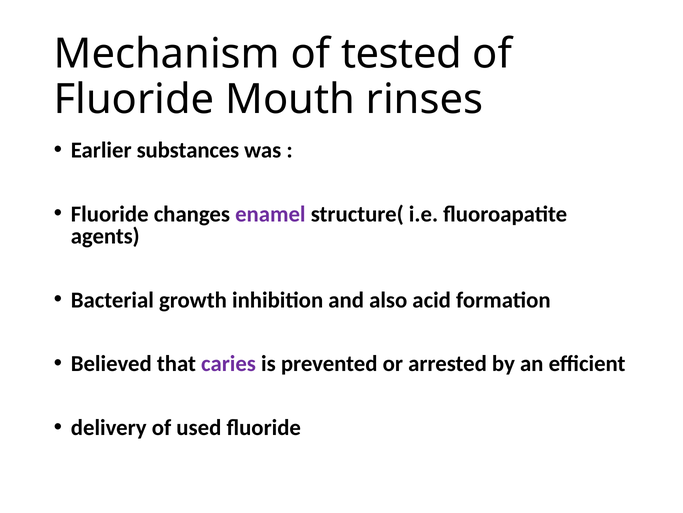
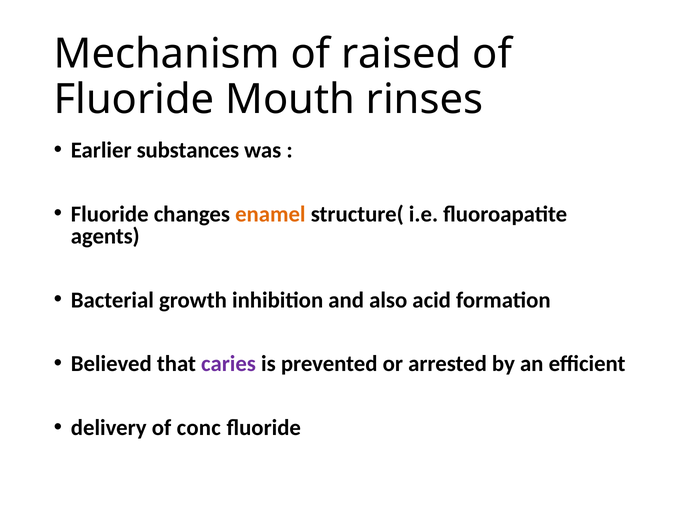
tested: tested -> raised (401, 54)
enamel colour: purple -> orange (270, 214)
used: used -> conc (199, 427)
